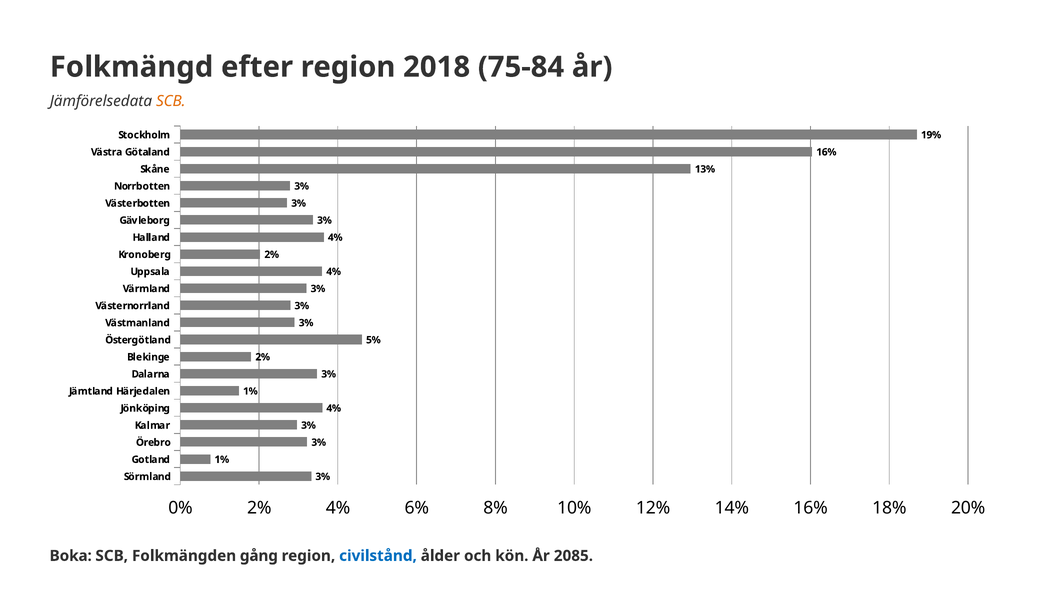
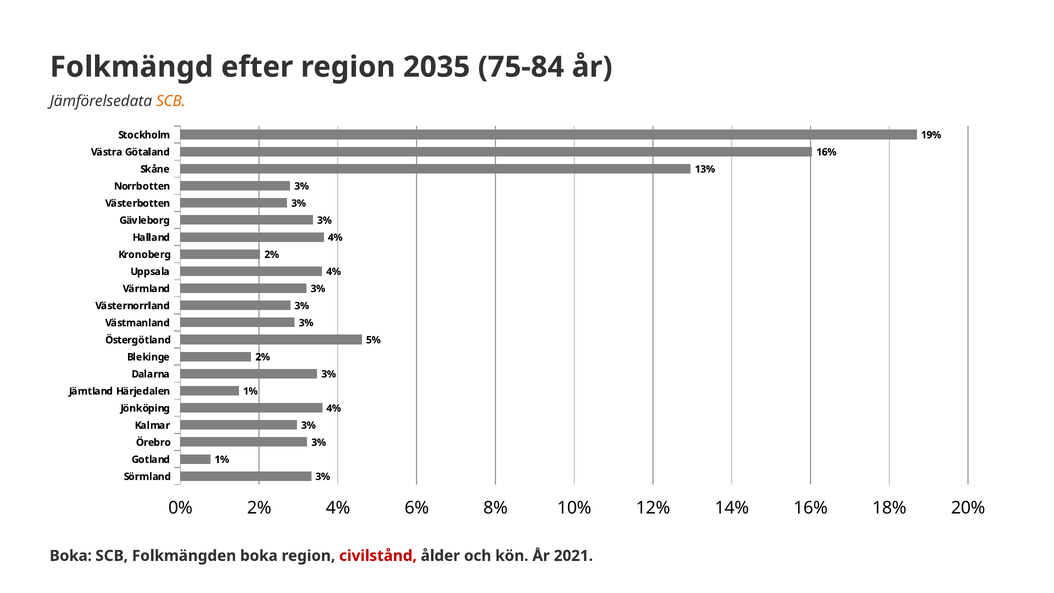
2018: 2018 -> 2035 (437, 67)
Folkmängden gång: gång -> boka (259, 556)
civilstånd colour: blue -> red (378, 556)
2085: 2085 -> 2021 (573, 556)
